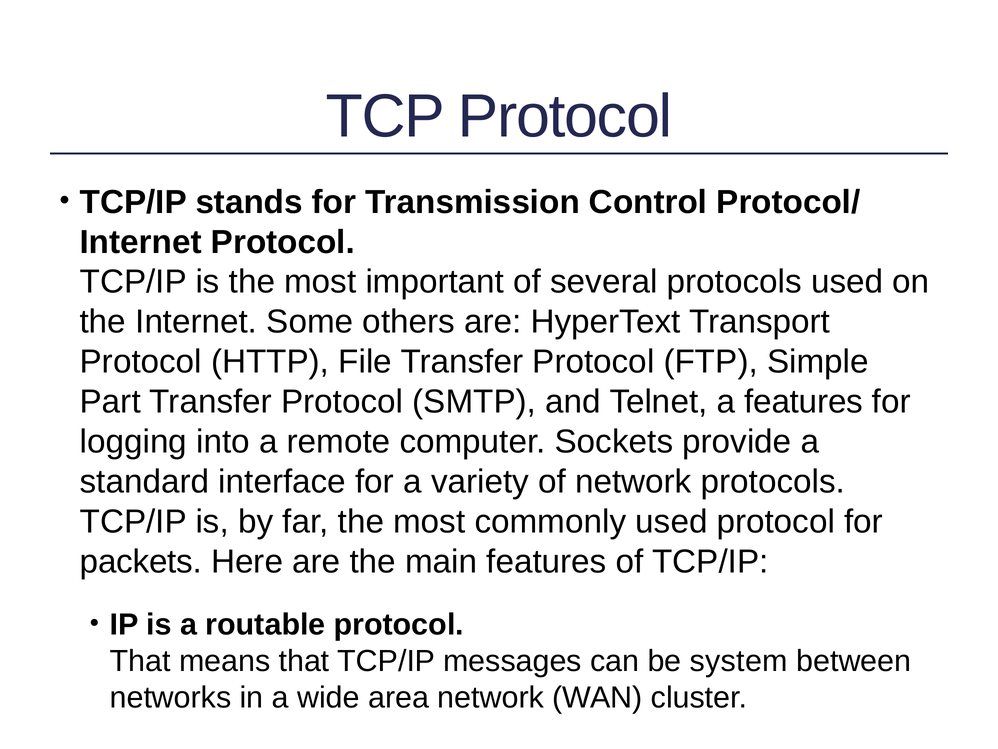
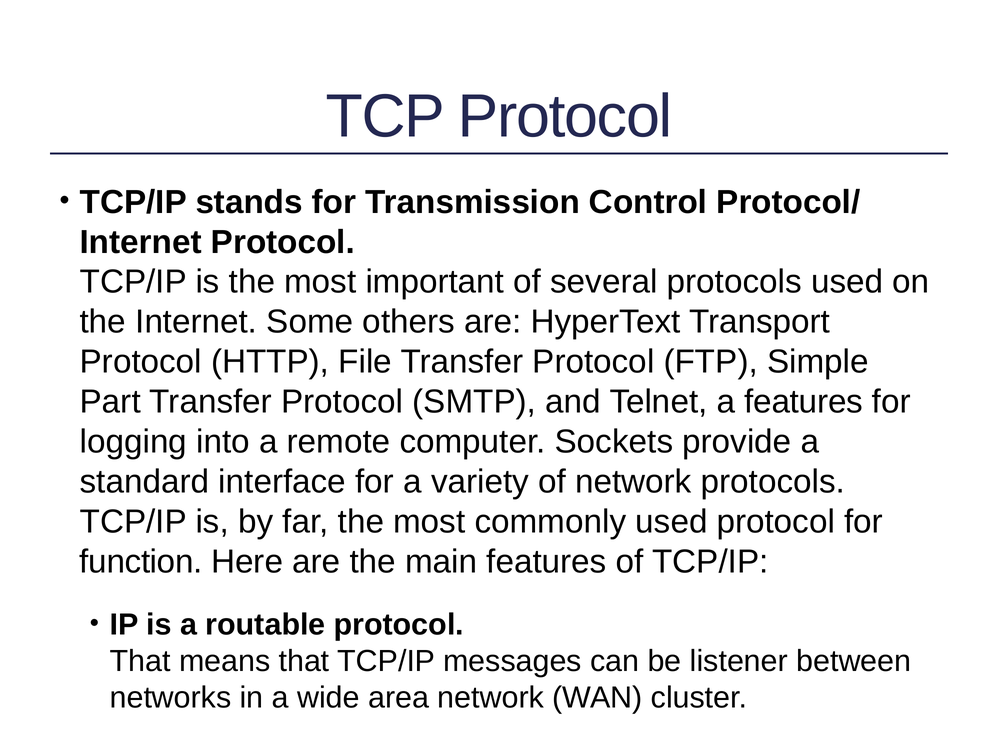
packets: packets -> function (141, 561)
system: system -> listener (739, 661)
